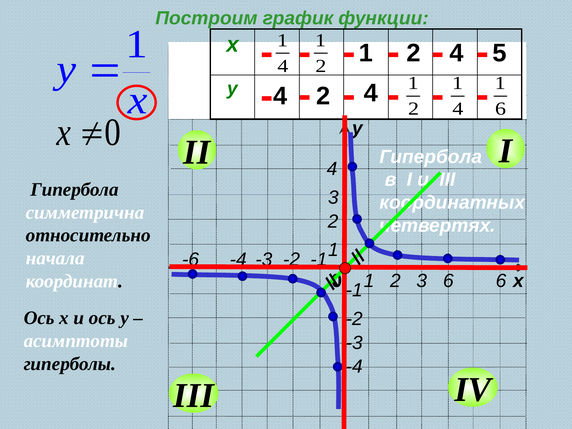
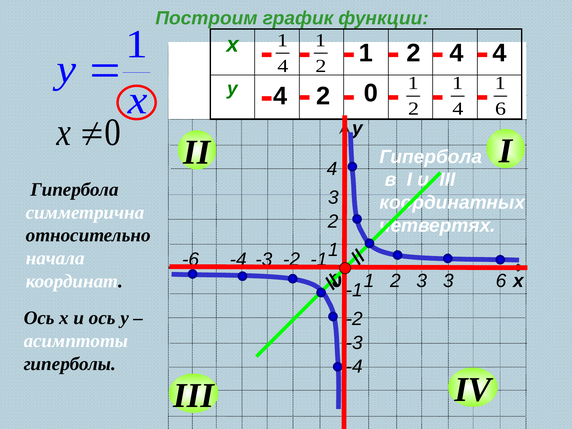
2 4 5: 5 -> 4 (499, 53)
4 2 4: 4 -> 0 (371, 93)
6: 6 -> 3 (448, 281)
